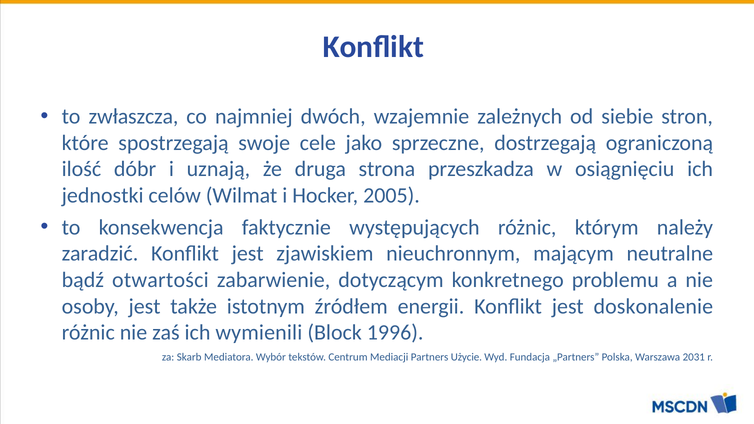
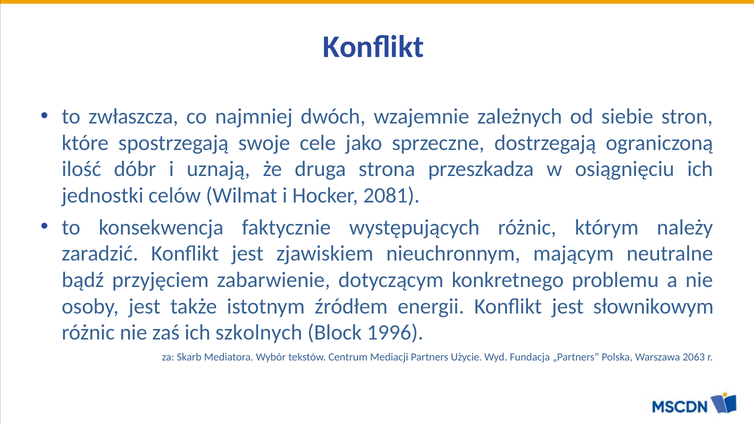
2005: 2005 -> 2081 (392, 195)
otwartości: otwartości -> przyjęciem (160, 280)
doskonalenie: doskonalenie -> słownikowym (653, 306)
wymienili: wymienili -> szkolnych (259, 333)
2031: 2031 -> 2063 (694, 357)
